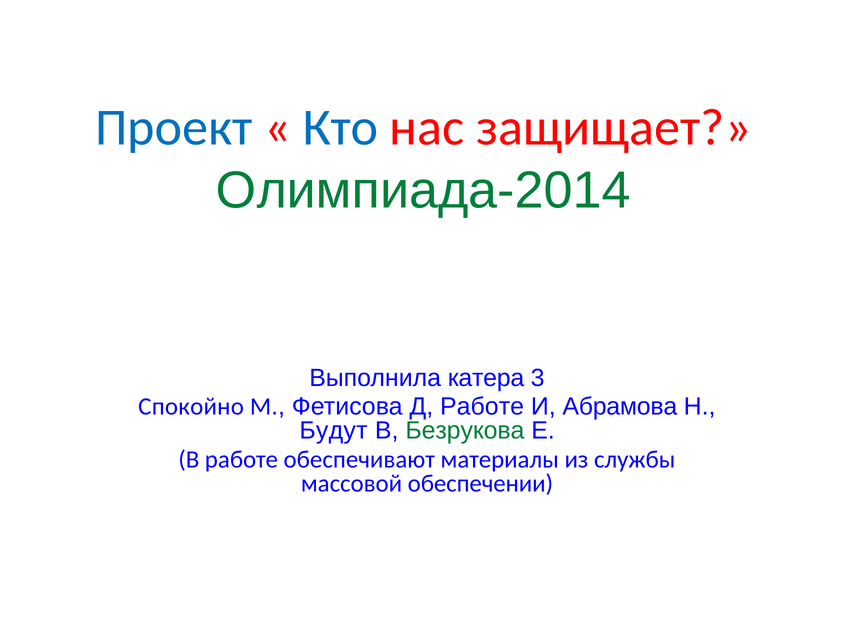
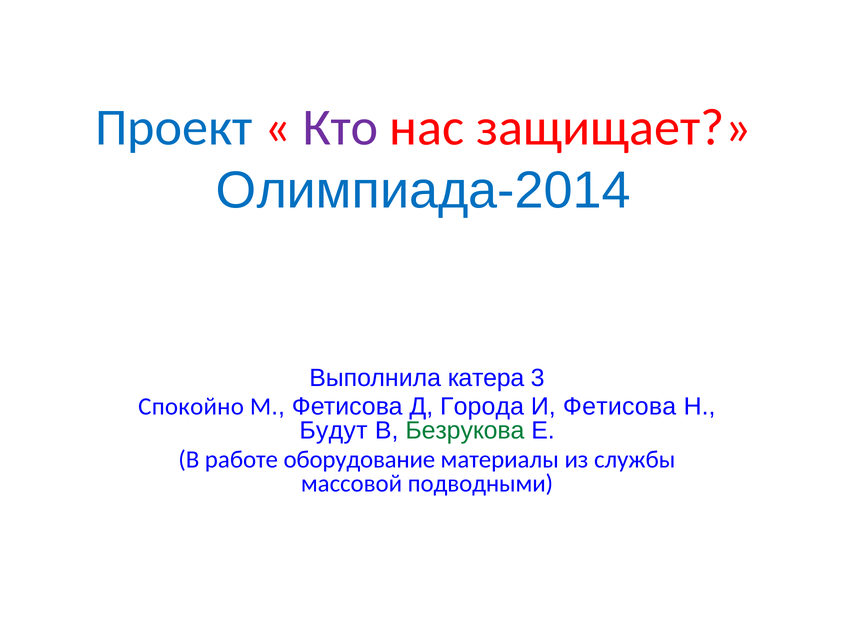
Кто colour: blue -> purple (340, 128)
Олимпиада-2014 colour: green -> blue (423, 190)
Д Работе: Работе -> Города (482, 407)
И Абрамова: Абрамова -> Фетисова (620, 407)
обеспечивают: обеспечивают -> оборудование (359, 460)
обеспечении: обеспечении -> подводными (480, 484)
